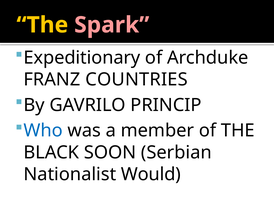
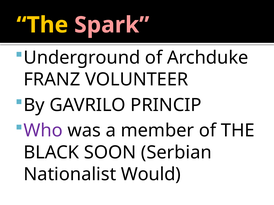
Expeditionary: Expeditionary -> Underground (82, 58)
COUNTRIES: COUNTRIES -> VOLUNTEER (137, 80)
Who colour: blue -> purple (43, 131)
